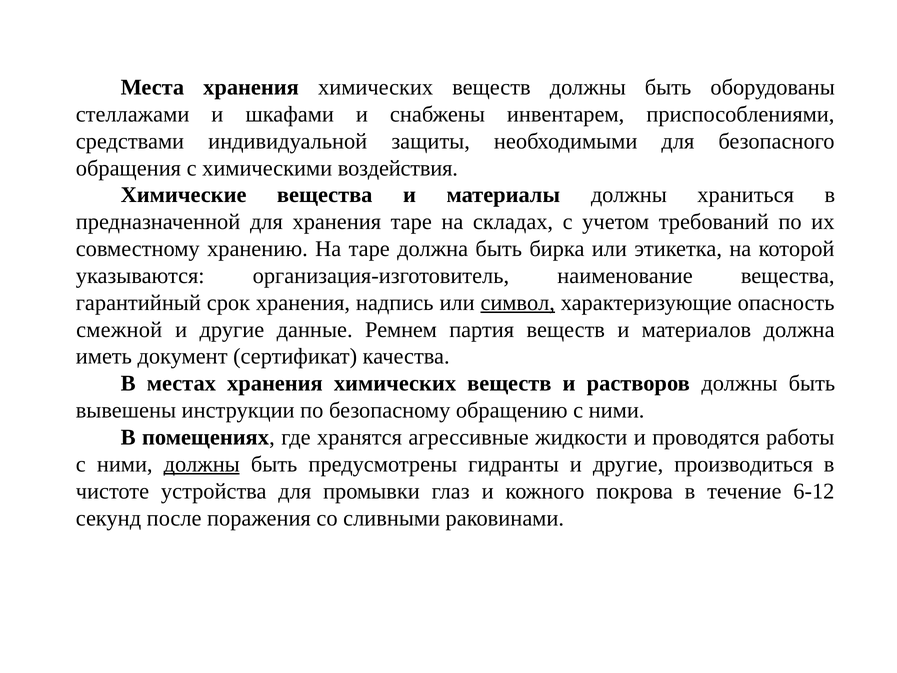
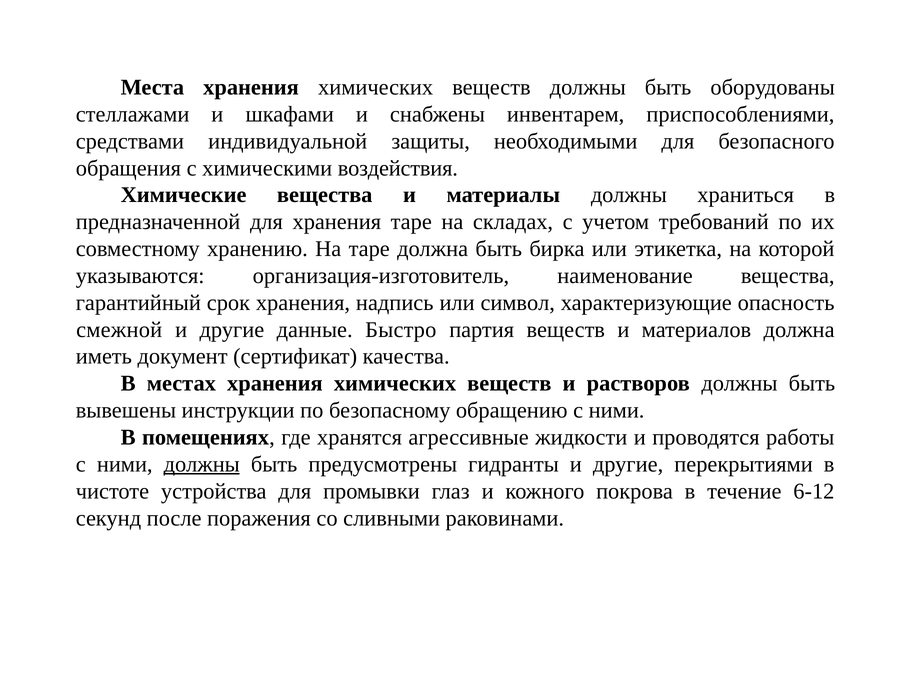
символ underline: present -> none (518, 303)
Ремнем: Ремнем -> Быстро (401, 330)
производиться: производиться -> перекрытиями (744, 464)
